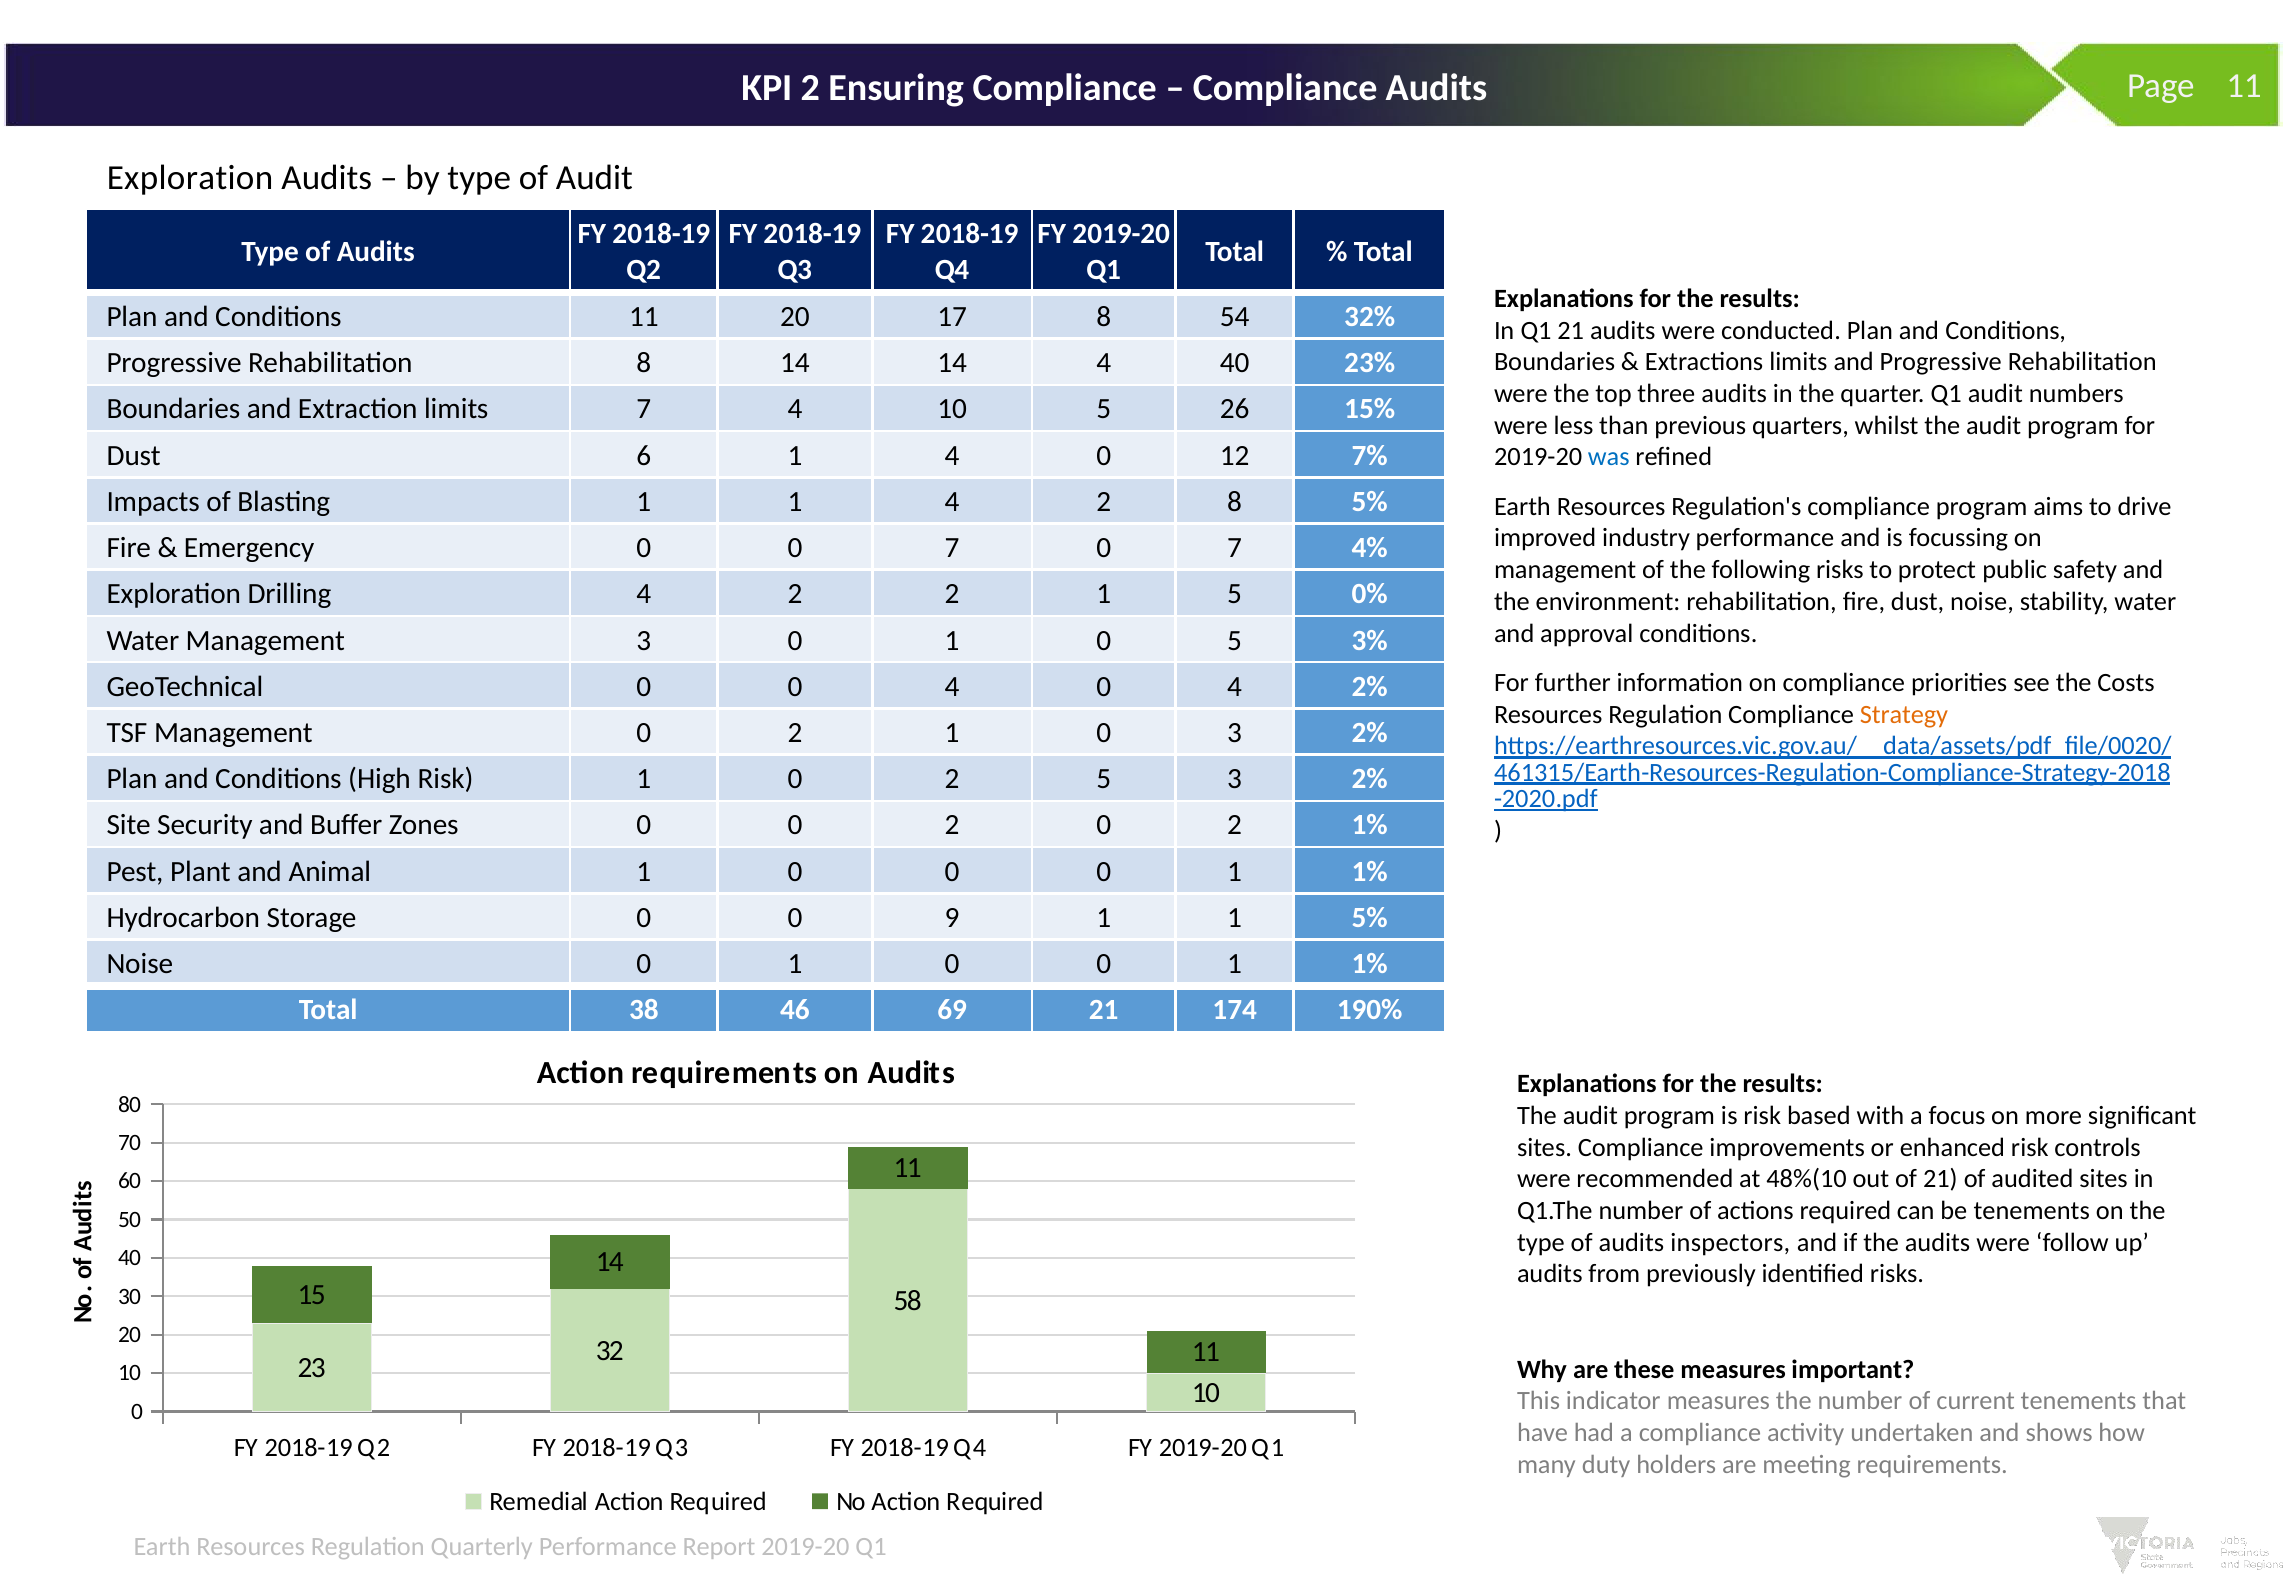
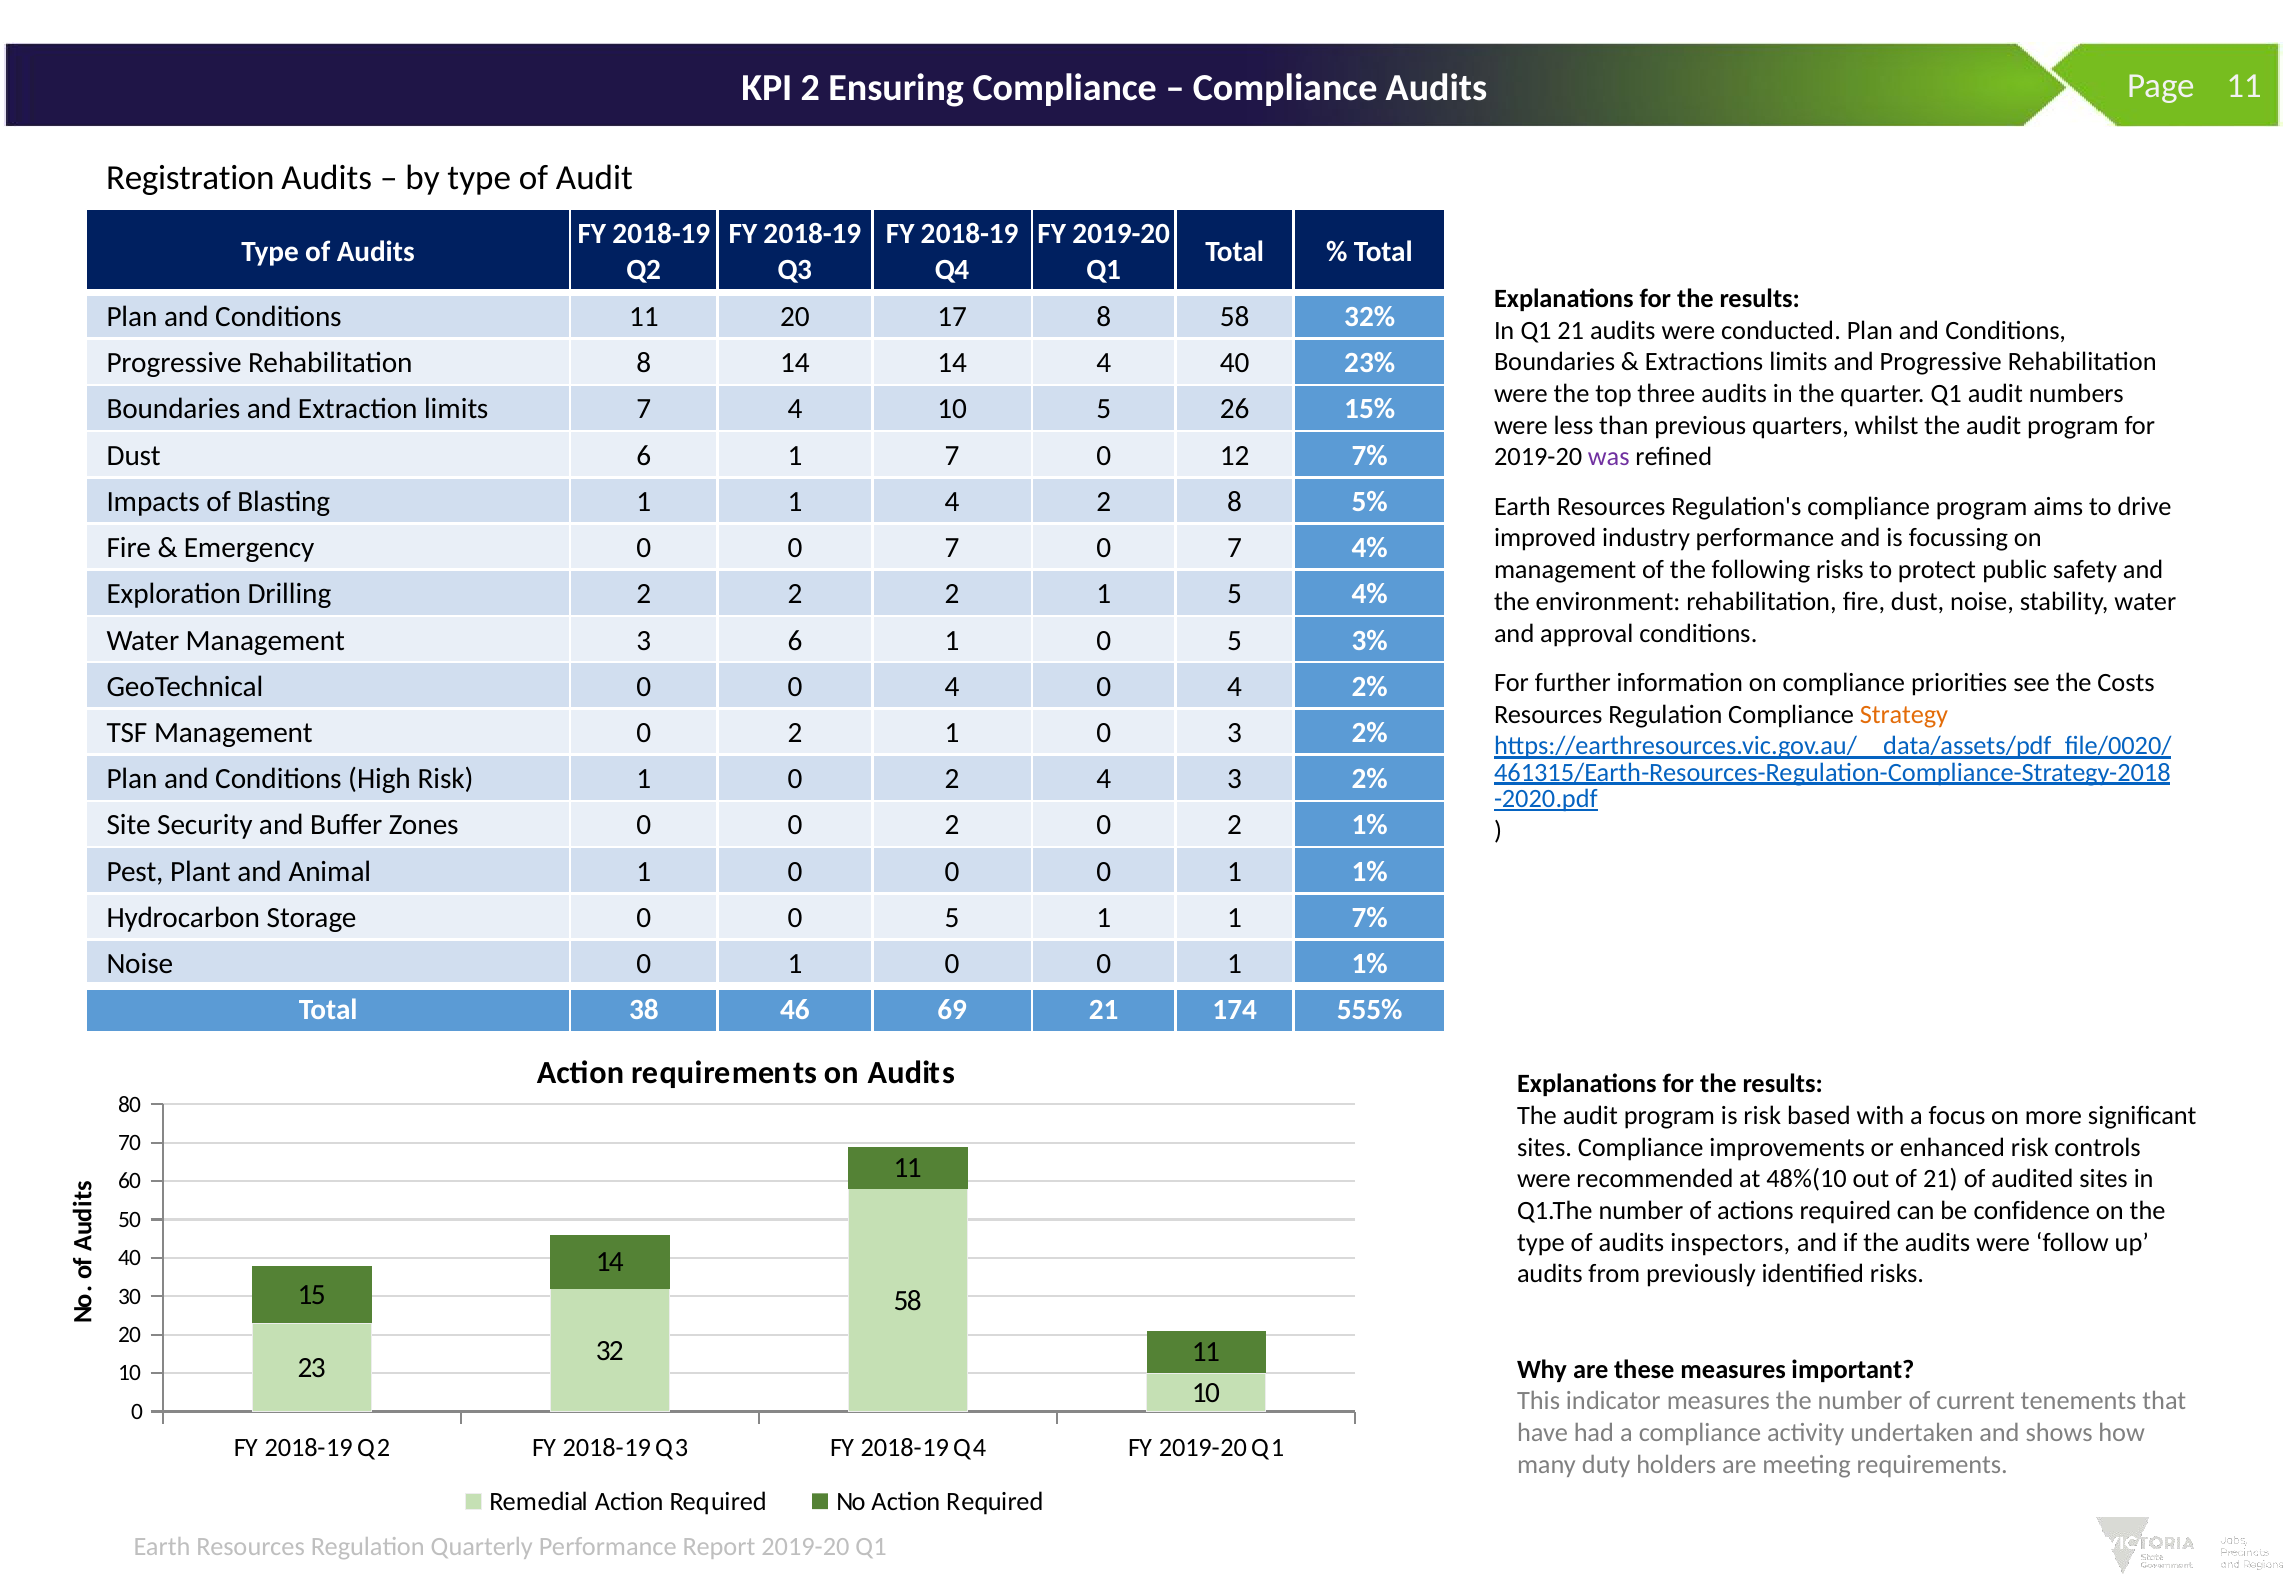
Exploration: Exploration -> Registration (190, 178)
8 54: 54 -> 58 (1235, 317)
6 1 4: 4 -> 7 (952, 455)
was colour: blue -> purple (1609, 457)
Drilling 4: 4 -> 2 (644, 594)
5 0%: 0% -> 4% (1370, 594)
3 0: 0 -> 6 (795, 640)
2 5: 5 -> 4 (1104, 779)
0 0 9: 9 -> 5 (952, 917)
1 5%: 5% -> 7% (1370, 917)
190%: 190% -> 555% (1370, 1010)
be tenements: tenements -> confidence (2032, 1210)
